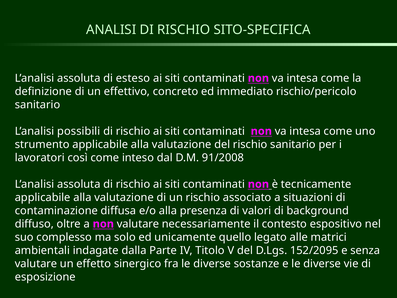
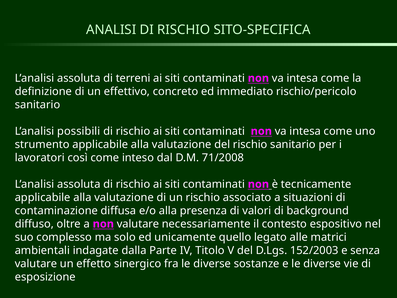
esteso: esteso -> terreni (133, 78)
91/2008: 91/2008 -> 71/2008 (223, 158)
152/2095: 152/2095 -> 152/2003 (314, 250)
